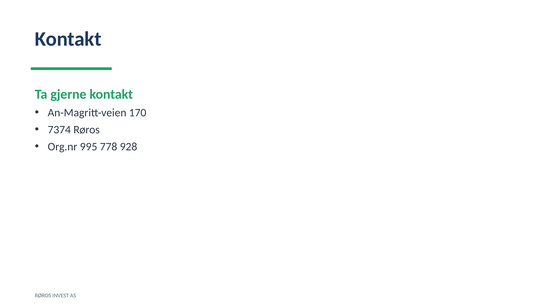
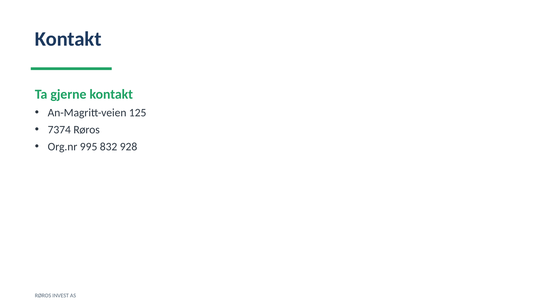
170: 170 -> 125 (138, 113)
778: 778 -> 832 (109, 147)
